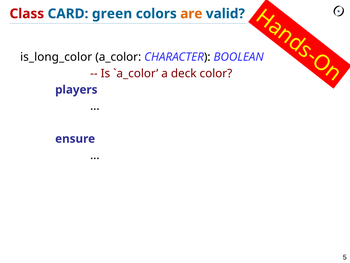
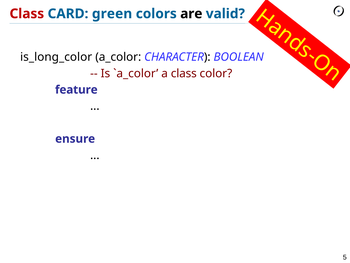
are colour: orange -> black (191, 14)
a deck: deck -> class (184, 73)
players: players -> feature (76, 90)
